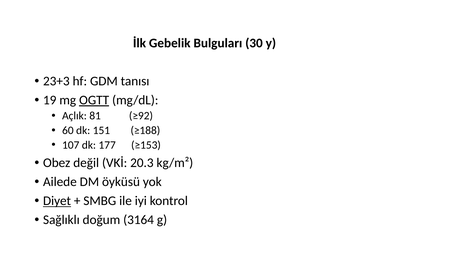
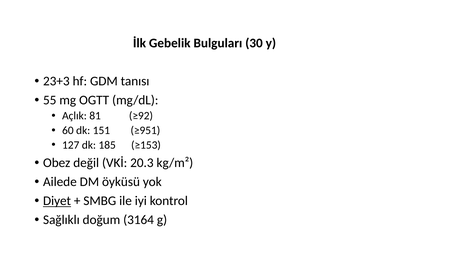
19: 19 -> 55 (50, 100)
OGTT underline: present -> none (94, 100)
≥188: ≥188 -> ≥951 (145, 130)
107: 107 -> 127 (71, 145)
177: 177 -> 185 (107, 145)
